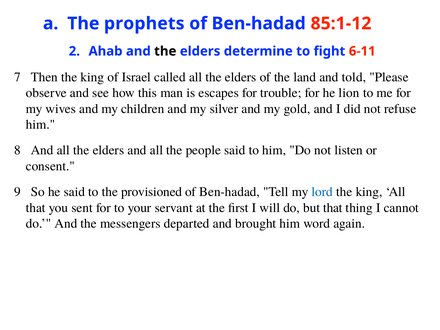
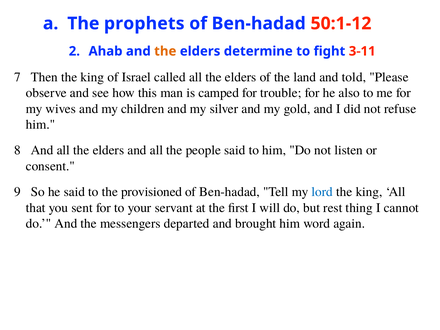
85:1-12: 85:1-12 -> 50:1-12 (341, 23)
the colour: black -> orange (165, 51)
6-11: 6-11 -> 3-11 (362, 51)
escapes: escapes -> camped (219, 93)
lion: lion -> also (349, 93)
but that: that -> rest (333, 208)
